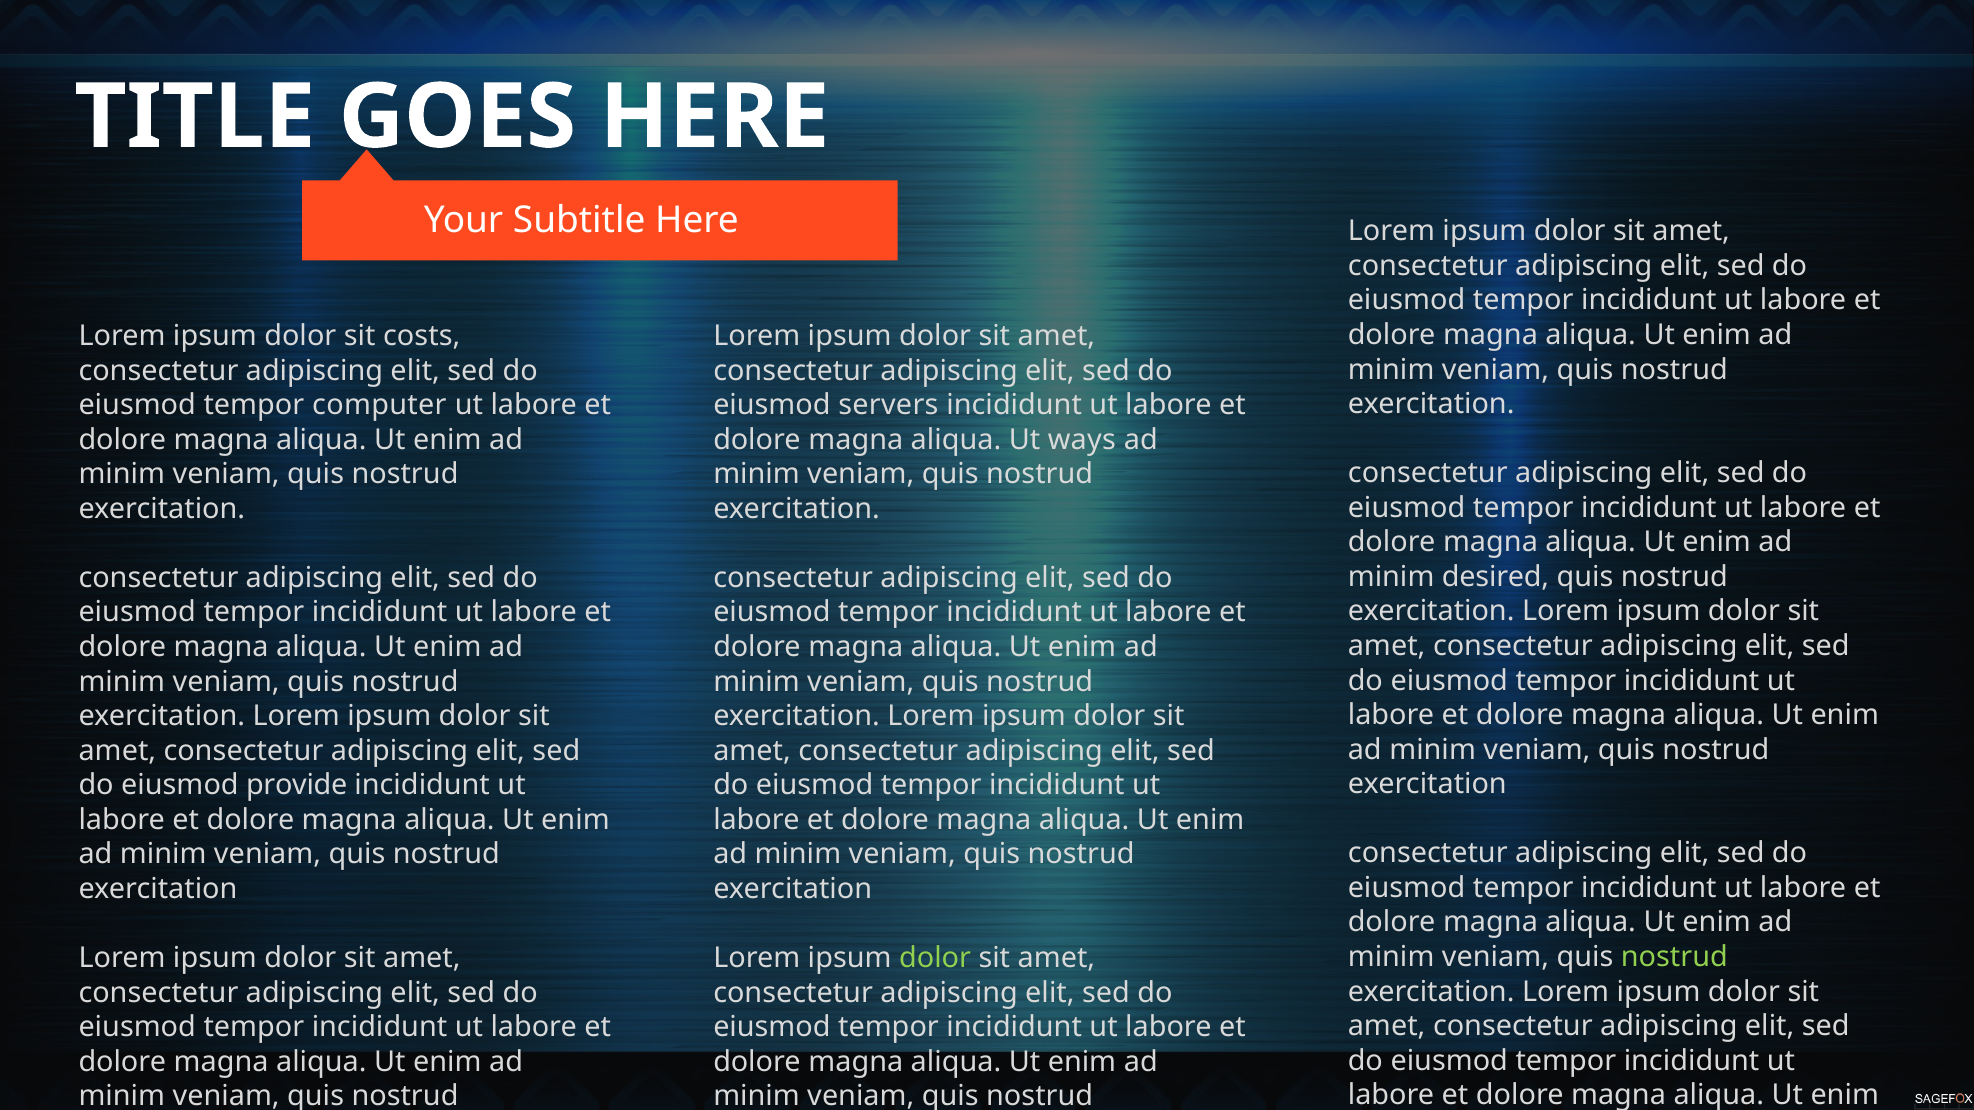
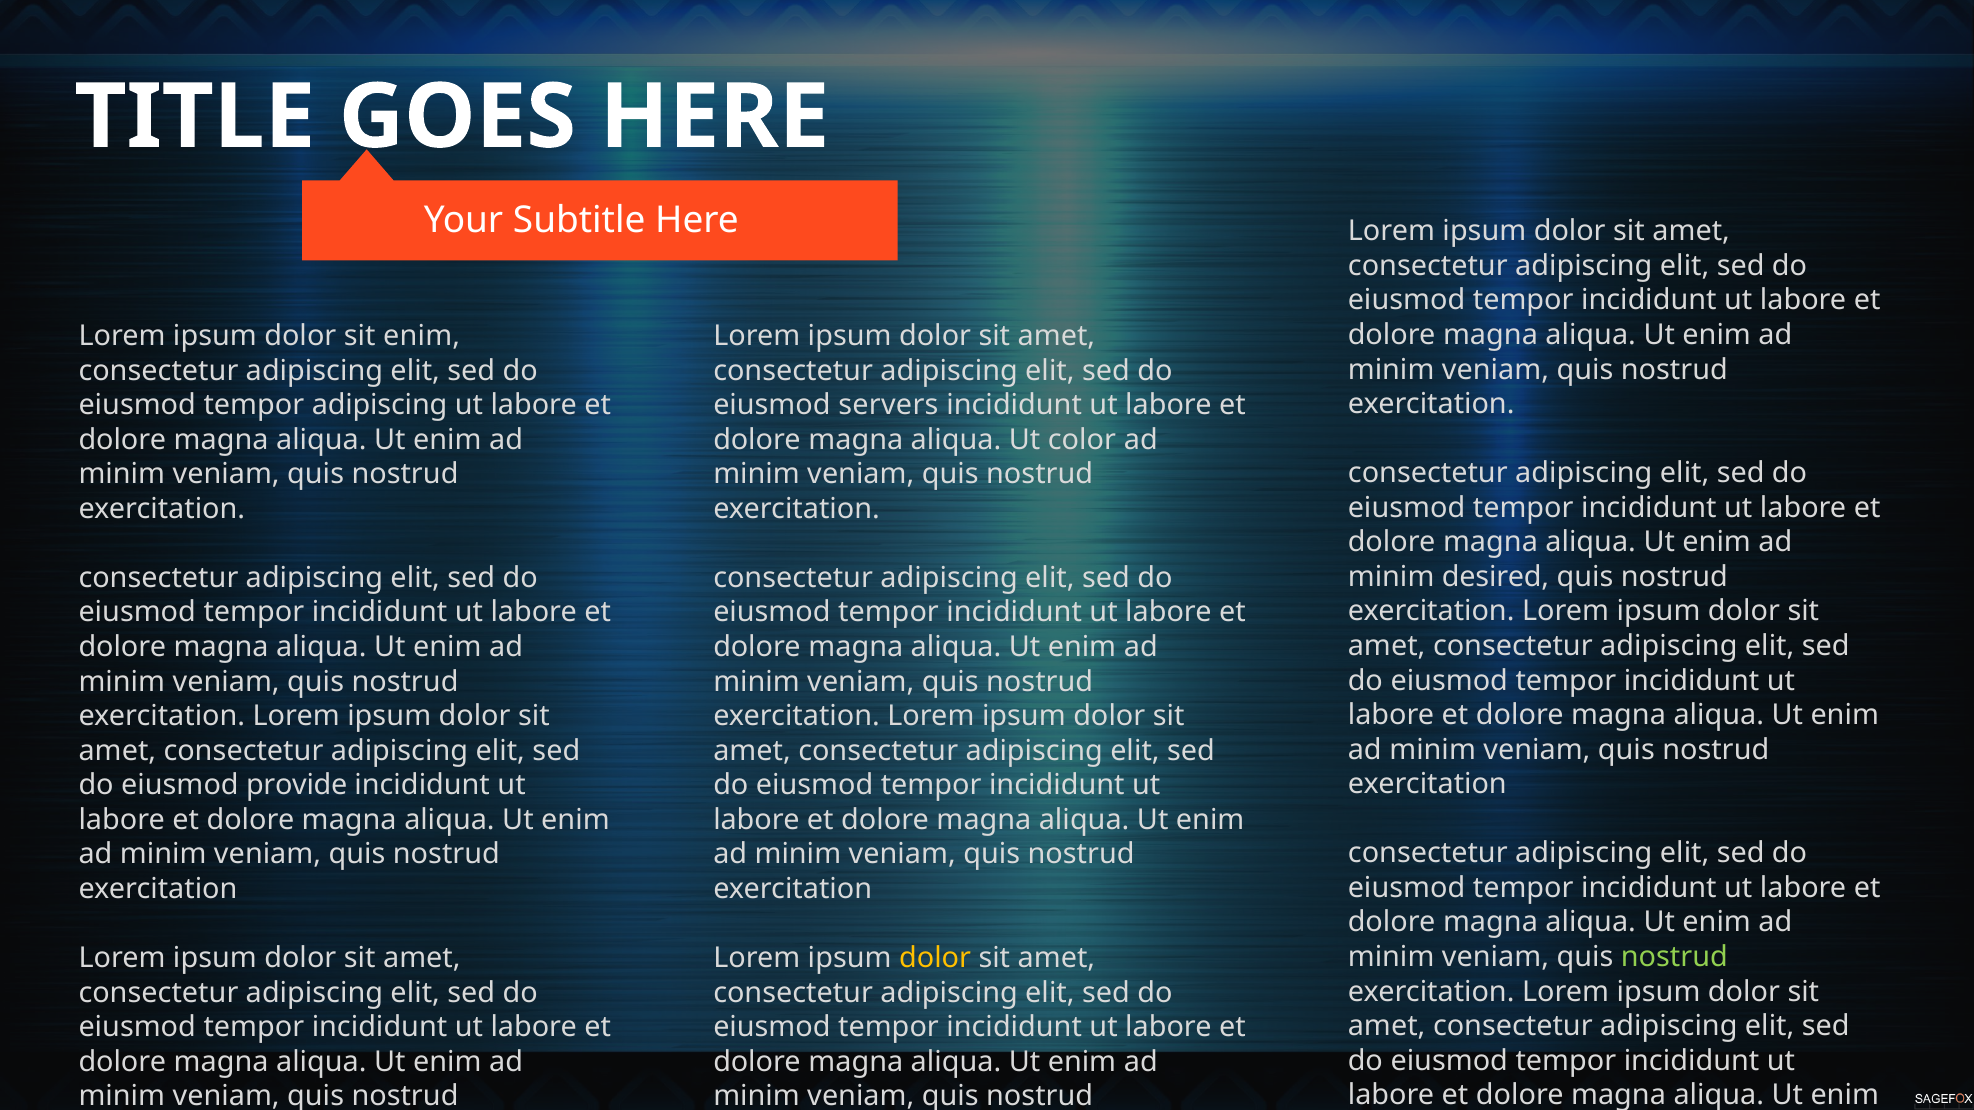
sit costs: costs -> enim (422, 336)
tempor computer: computer -> adipiscing (380, 405)
ways: ways -> color (1082, 440)
dolor colour: light green -> yellow (935, 958)
